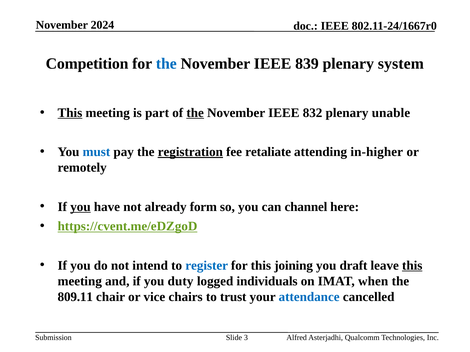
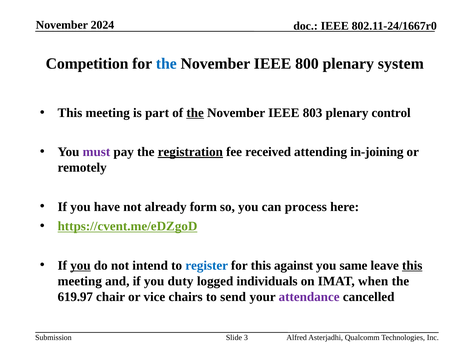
839: 839 -> 800 (307, 64)
This underline: present -> none (70, 113)
832: 832 -> 803 (313, 113)
unable: unable -> control (391, 113)
must colour: blue -> purple (96, 152)
retaliate: retaliate -> received (268, 152)
in-higher: in-higher -> in-joining (377, 152)
you underline: present -> none (80, 207)
channel: channel -> process (306, 207)
you underline: none -> present (80, 266)
joining: joining -> against (294, 266)
draft: draft -> same (353, 266)
809.11: 809.11 -> 619.97 (75, 297)
trust: trust -> send (233, 297)
attendance colour: blue -> purple (309, 297)
